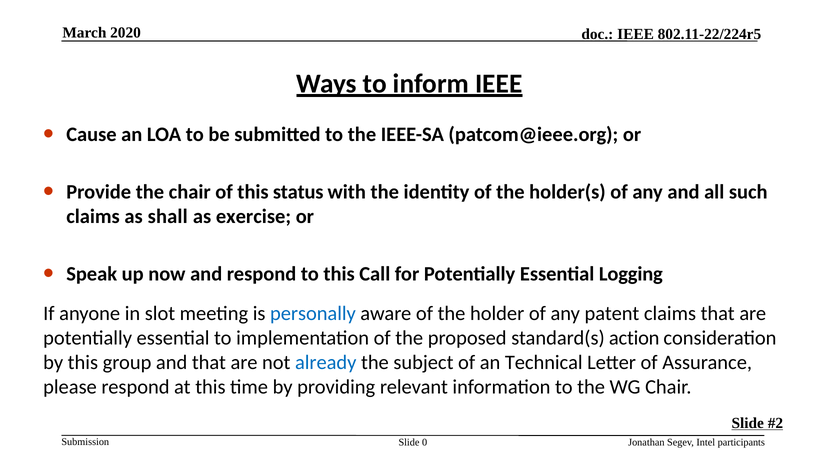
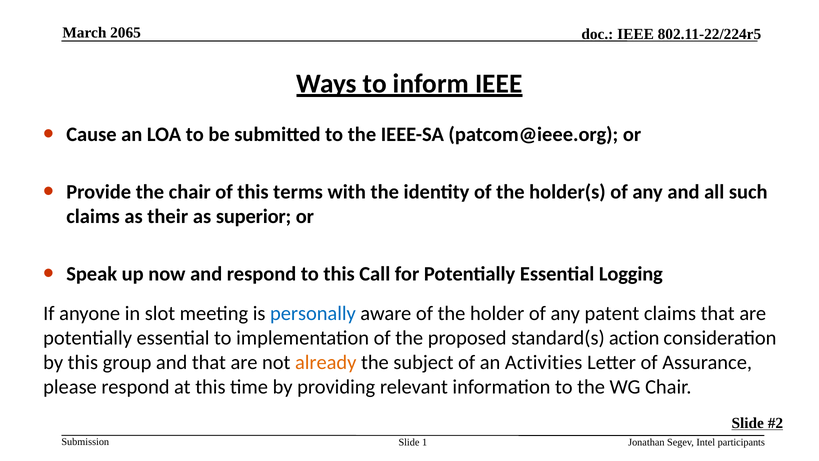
2020: 2020 -> 2065 (126, 33)
status: status -> terms (298, 192)
shall: shall -> their (168, 216)
exercise: exercise -> superior (254, 216)
already colour: blue -> orange (326, 362)
Technical: Technical -> Activities (544, 362)
0: 0 -> 1 (425, 442)
